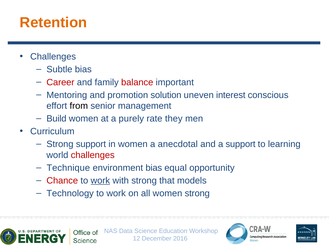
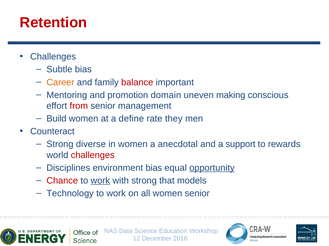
Retention colour: orange -> red (53, 23)
Career colour: red -> orange (60, 82)
solution: solution -> domain (166, 95)
interest: interest -> making (231, 95)
from colour: black -> red (79, 106)
purely: purely -> define (131, 119)
Curriculum: Curriculum -> Counteract (52, 132)
Strong support: support -> diverse (91, 145)
learning: learning -> rewards (284, 145)
Technique: Technique -> Disciplines (68, 168)
opportunity underline: none -> present (212, 168)
women strong: strong -> senior (197, 194)
